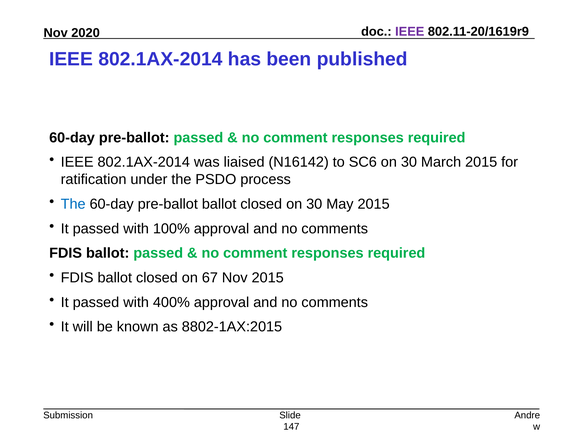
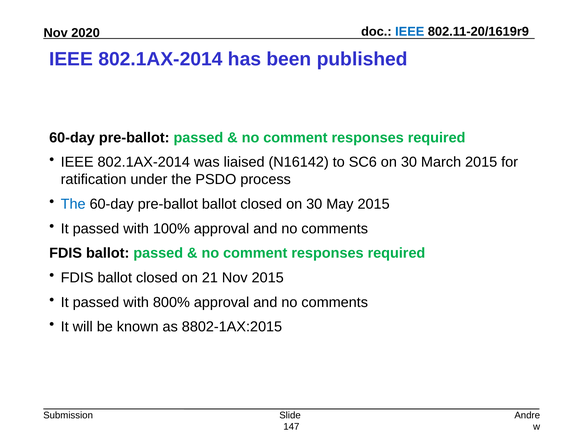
IEEE colour: purple -> blue (410, 32)
67: 67 -> 21 (210, 278)
400%: 400% -> 800% (171, 303)
